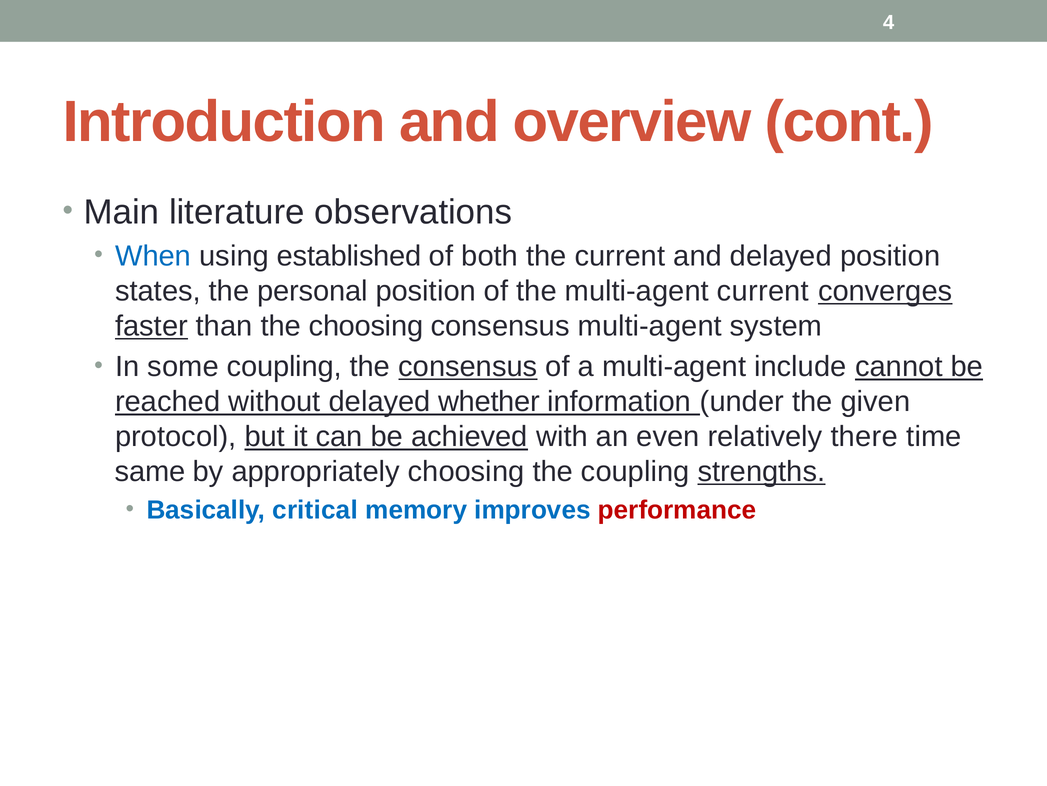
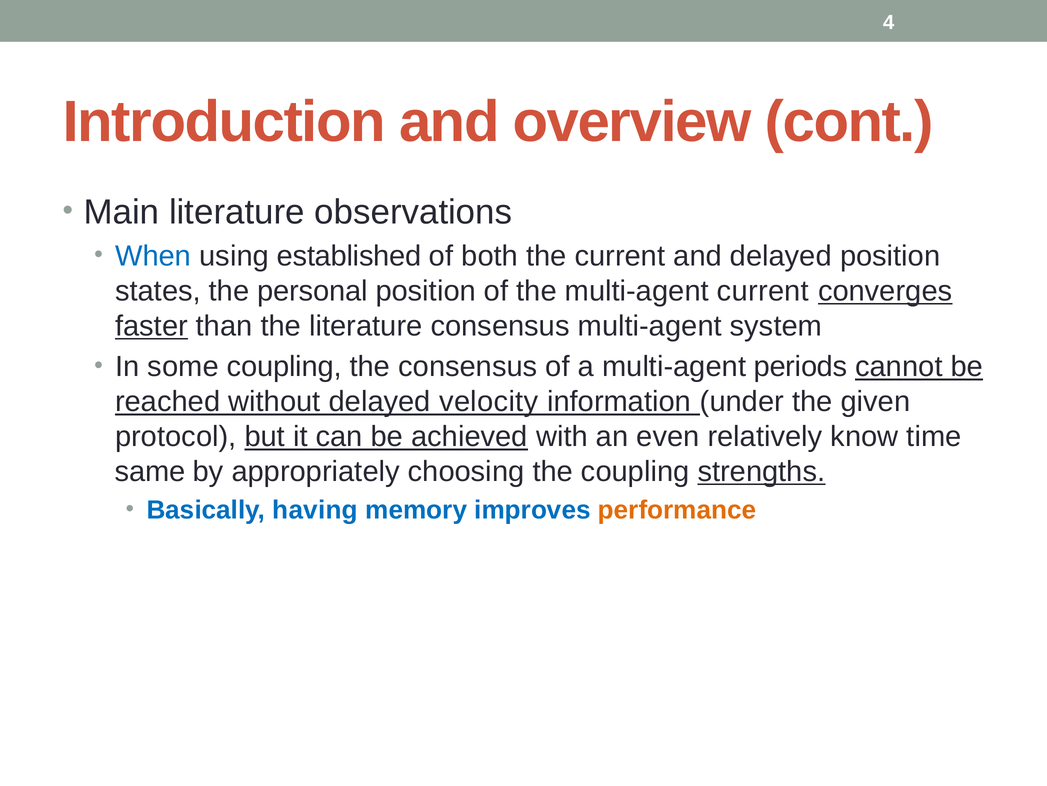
the choosing: choosing -> literature (366, 326)
consensus underline: present -> none (468, 366)
include: include -> periods (800, 366)
whether: whether -> velocity (489, 401)
there: there -> know (864, 436)
critical: critical -> having (315, 509)
performance colour: red -> orange (677, 509)
